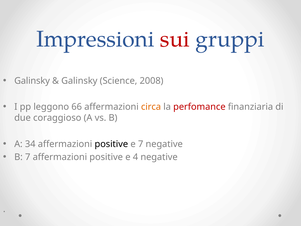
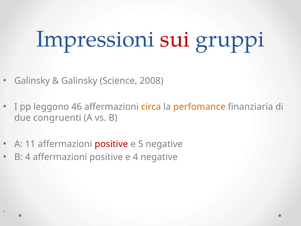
66: 66 -> 46 (77, 107)
perfomance colour: red -> orange (199, 107)
coraggioso: coraggioso -> congruenti (57, 118)
34: 34 -> 11 (30, 144)
positive colour: black -> red (111, 144)
e 7: 7 -> 5 (141, 144)
B 7: 7 -> 4 (28, 157)
